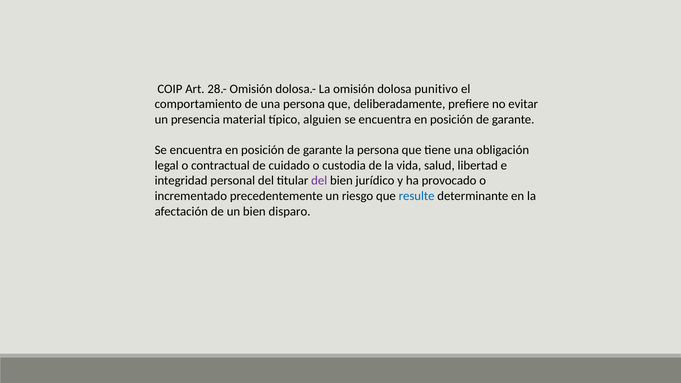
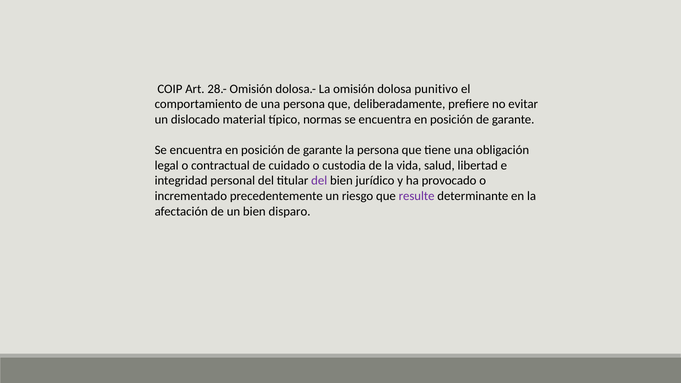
presencia: presencia -> dislocado (195, 119)
alguien: alguien -> normas (322, 119)
resulte colour: blue -> purple (417, 196)
